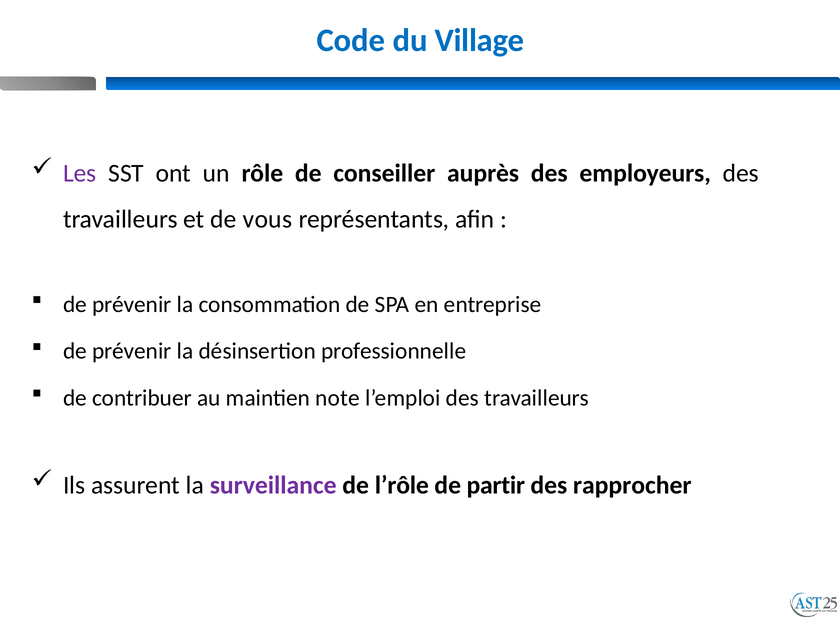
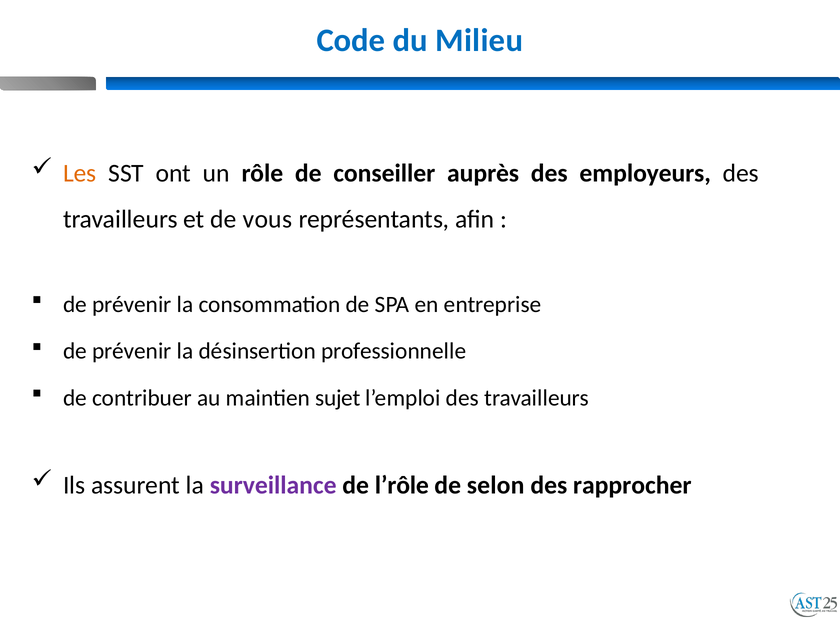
Village: Village -> Milieu (479, 41)
Les colour: purple -> orange (80, 173)
note: note -> sujet (338, 398)
partir: partir -> selon (496, 485)
